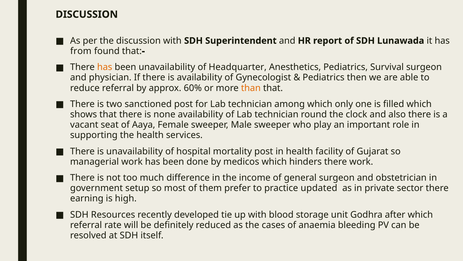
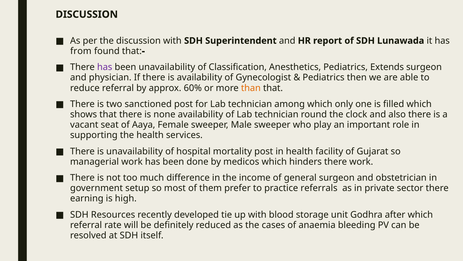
has colour: orange -> purple (105, 67)
Headquarter: Headquarter -> Classification (238, 67)
Survival: Survival -> Extends (387, 67)
updated: updated -> referrals (319, 188)
